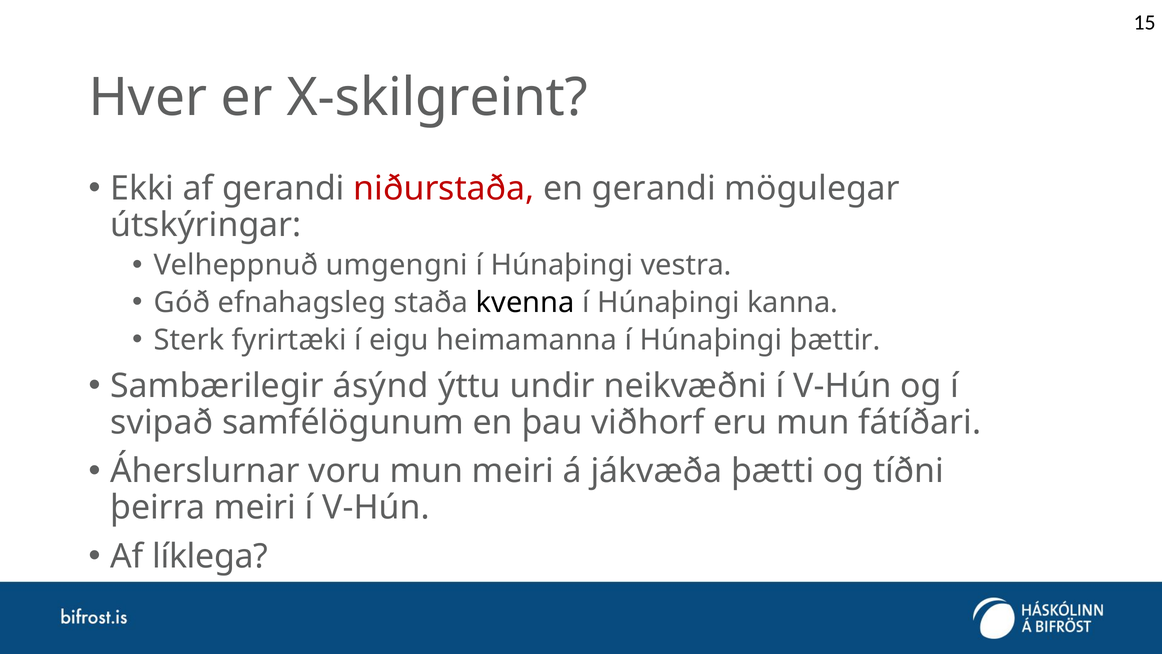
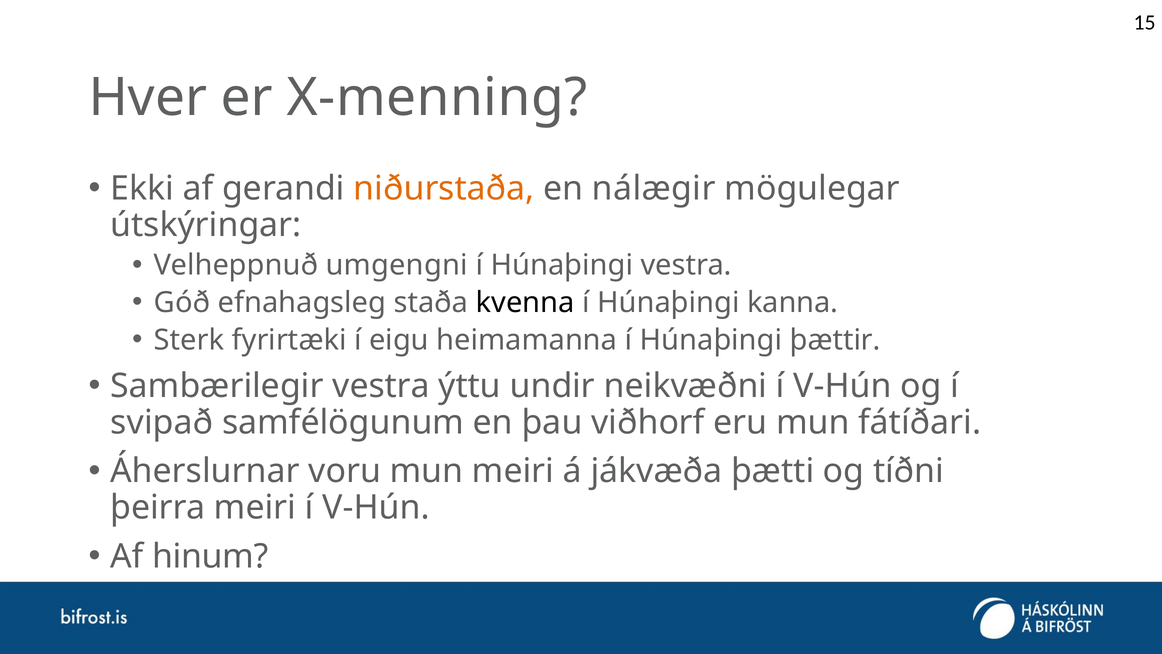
X-skilgreint: X-skilgreint -> X-menning (437, 98)
niðurstaða colour: red -> orange (444, 188)
en gerandi: gerandi -> nálægir (654, 188)
Sambærilegir ásýnd: ásýnd -> vestra (381, 386)
líklega: líklega -> hinum (210, 556)
